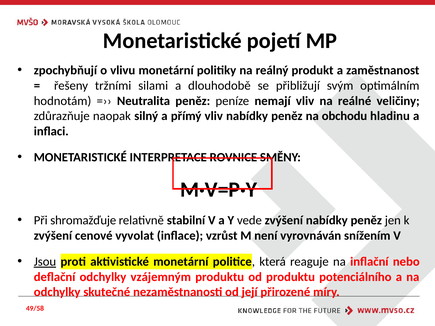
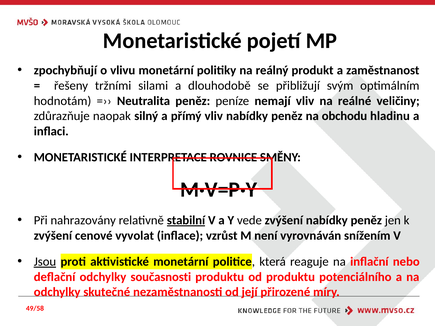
shromažďuje: shromažďuje -> nahrazovány (83, 221)
stabilní underline: none -> present (186, 221)
vzájemným: vzájemným -> současnosti (161, 277)
